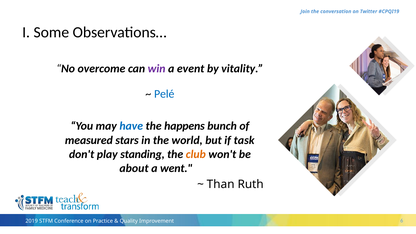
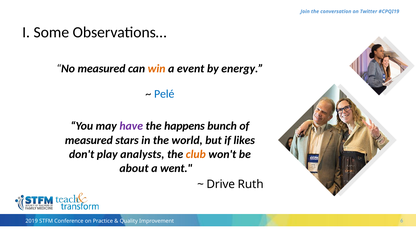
No overcome: overcome -> measured (102, 69)
win colour: purple -> orange (157, 69)
vitality: vitality -> energy (242, 69)
have colour: blue -> purple (131, 126)
task: task -> likes (244, 140)
standing: standing -> analysts (142, 154)
Than: Than -> Drive (221, 184)
